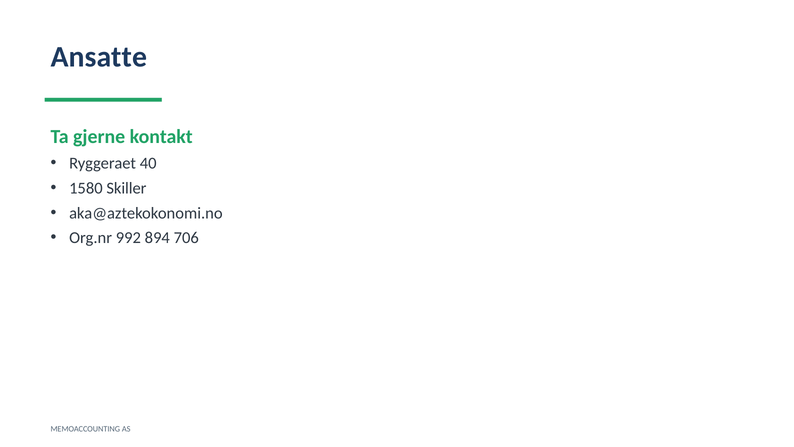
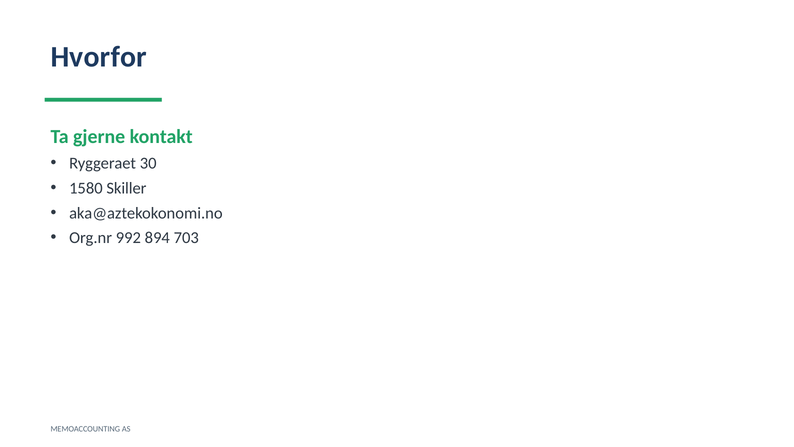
Ansatte: Ansatte -> Hvorfor (99, 57)
40: 40 -> 30 (148, 163)
706: 706 -> 703 (186, 238)
